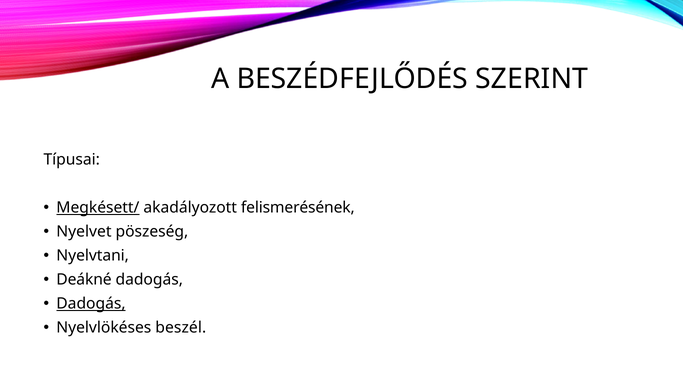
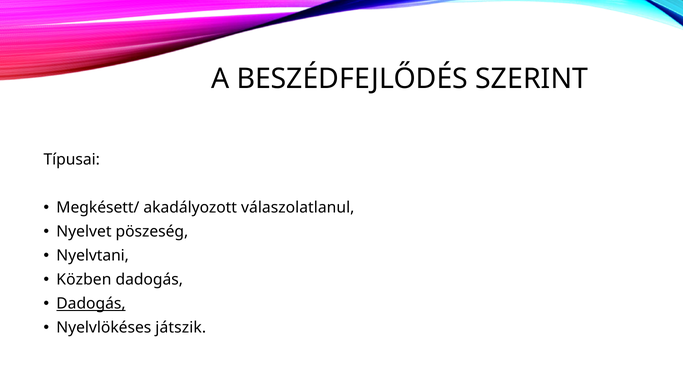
Megkésett/ underline: present -> none (98, 208)
felismerésének: felismerésének -> válaszolatlanul (298, 208)
Deákné: Deákné -> Közben (84, 280)
beszél: beszél -> játszik (181, 328)
